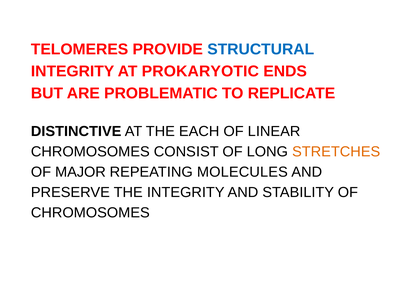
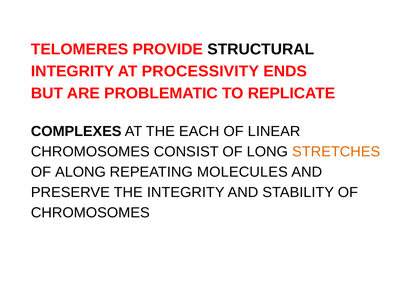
STRUCTURAL colour: blue -> black (261, 49)
PROKARYOTIC: PROKARYOTIC -> PROCESSIVITY (200, 71)
DISTINCTIVE: DISTINCTIVE -> COMPLEXES (76, 132)
MAJOR: MAJOR -> ALONG (80, 172)
